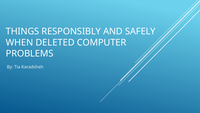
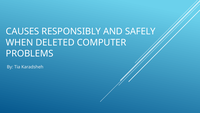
THINGS: THINGS -> CAUSES (22, 31)
